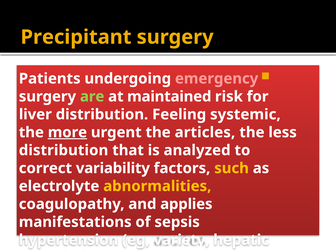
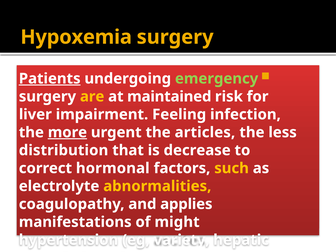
Precipitant: Precipitant -> Hypoxemia (76, 37)
Patients underline: none -> present (50, 79)
emergency colour: pink -> light green (217, 79)
are colour: light green -> yellow (92, 97)
liver distribution: distribution -> impairment (102, 114)
systemic: systemic -> infection (245, 114)
analyzed: analyzed -> decrease (197, 150)
variability: variability -> hormonal (113, 168)
sepsis: sepsis -> might (177, 222)
